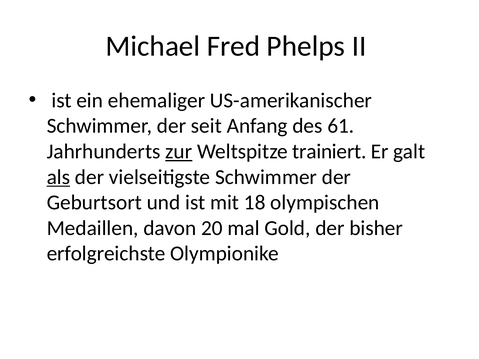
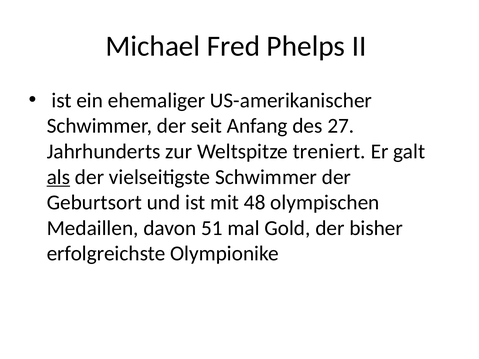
61: 61 -> 27 (341, 126)
zur underline: present -> none (179, 152)
trainiert: trainiert -> treniert (329, 152)
18: 18 -> 48 (255, 203)
20: 20 -> 51 (212, 228)
